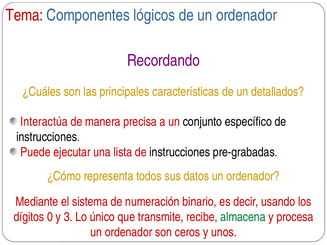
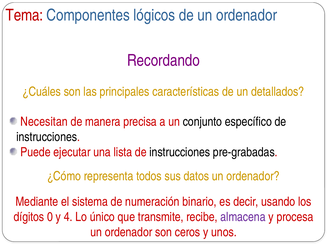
Interactúa: Interactúa -> Necesitan (44, 122)
3: 3 -> 4 (68, 217)
almacena colour: green -> purple (243, 217)
